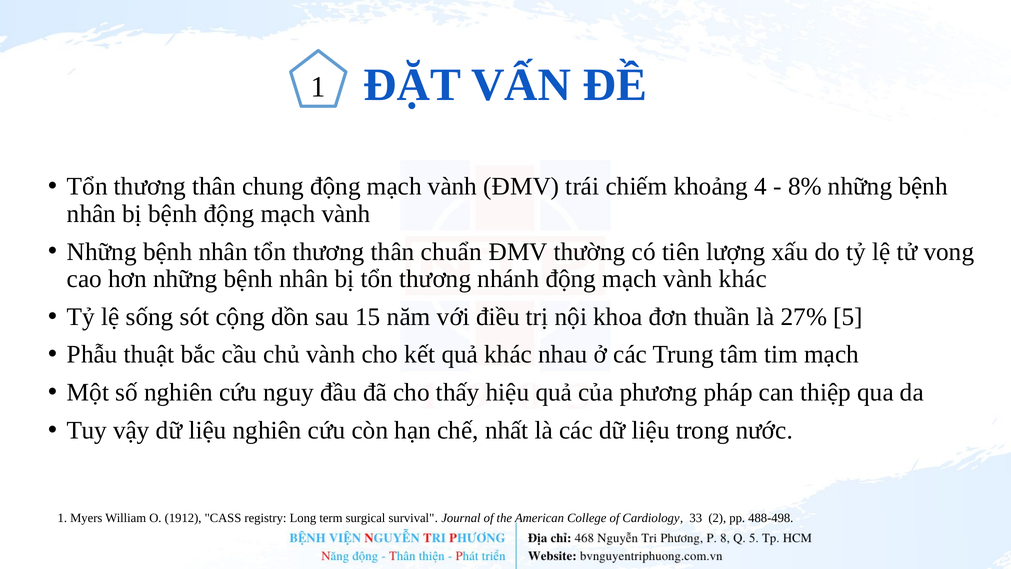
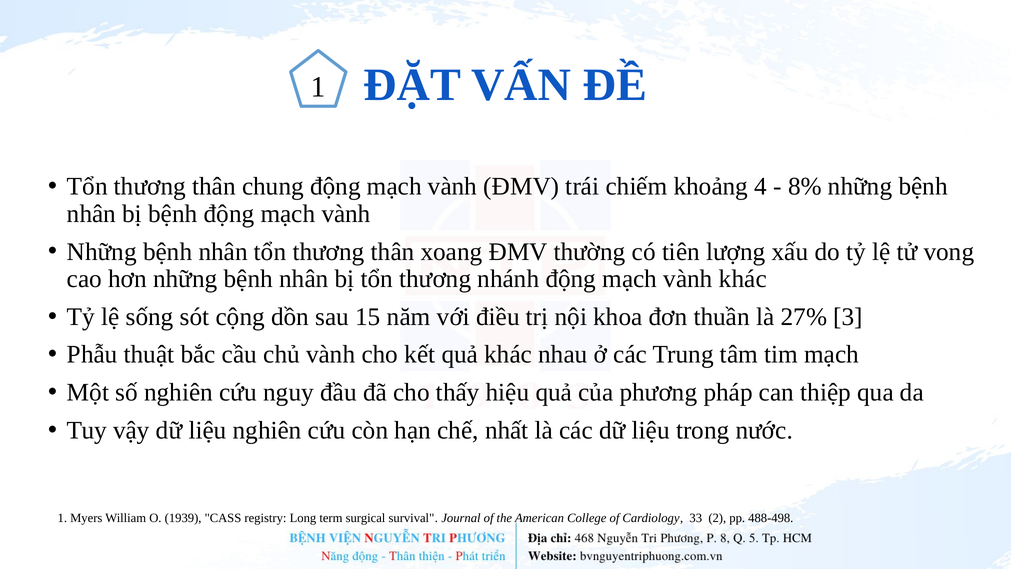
chuẩn: chuẩn -> xoang (452, 252)
5: 5 -> 3 (848, 317)
1912: 1912 -> 1939 (183, 518)
